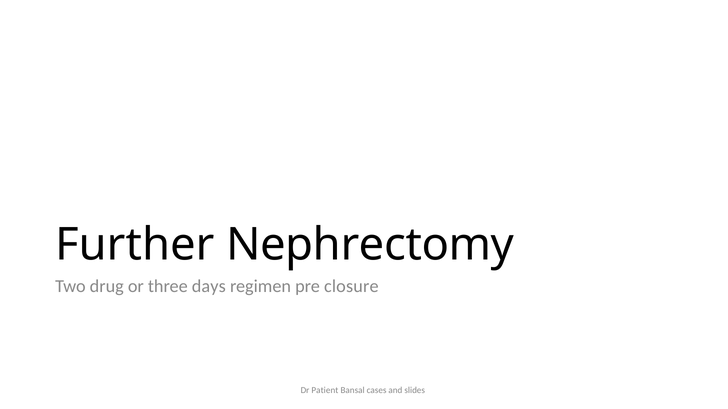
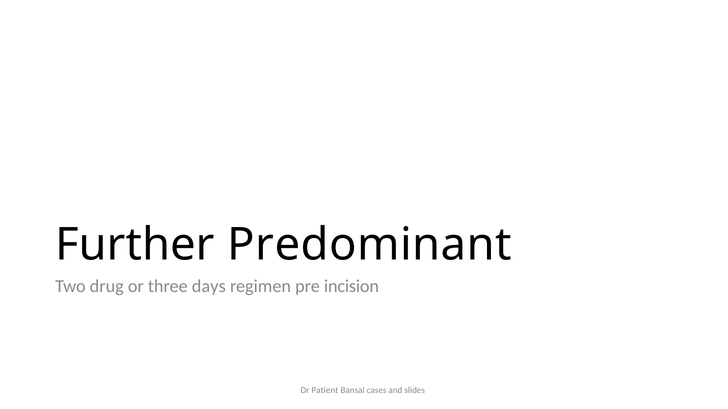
Nephrectomy: Nephrectomy -> Predominant (370, 245)
closure: closure -> incision (351, 287)
